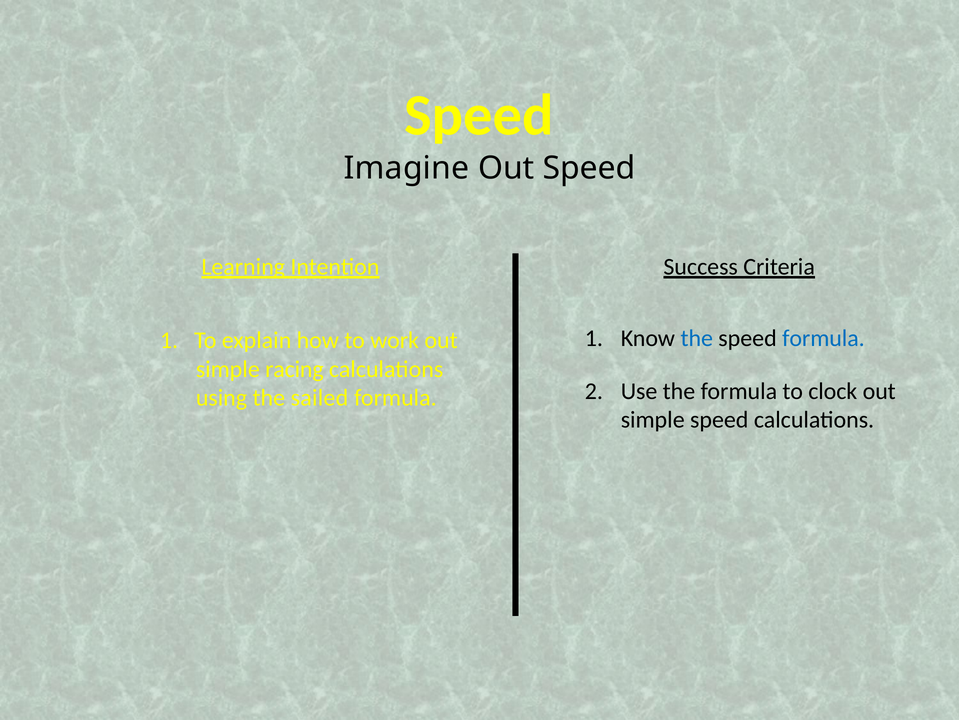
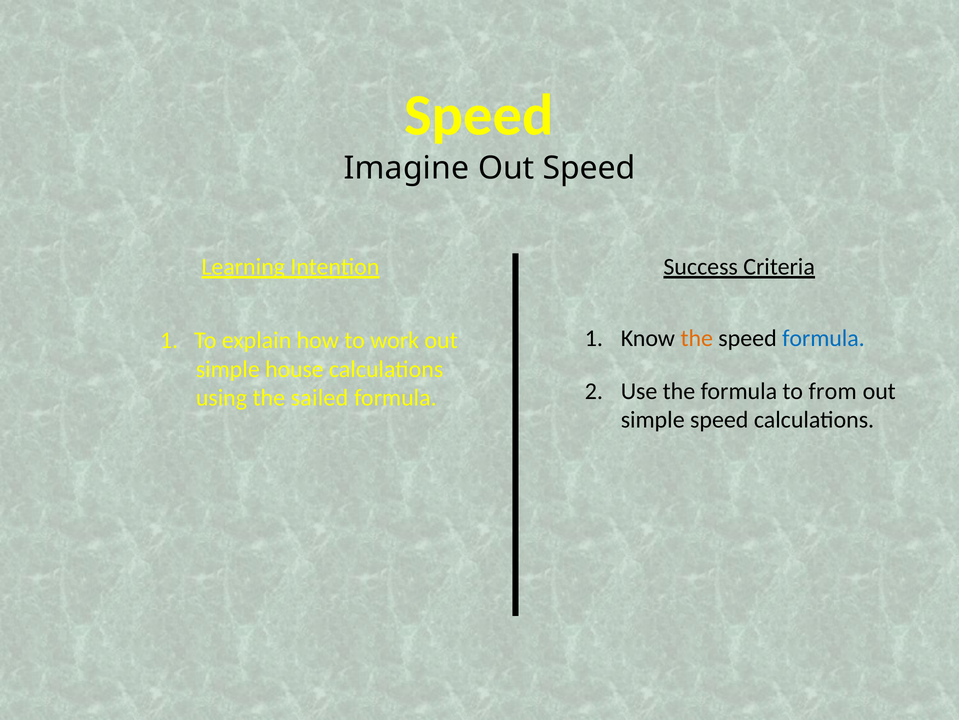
the colour: blue -> orange (697, 338)
racing: racing -> house (294, 369)
clock: clock -> from (833, 391)
